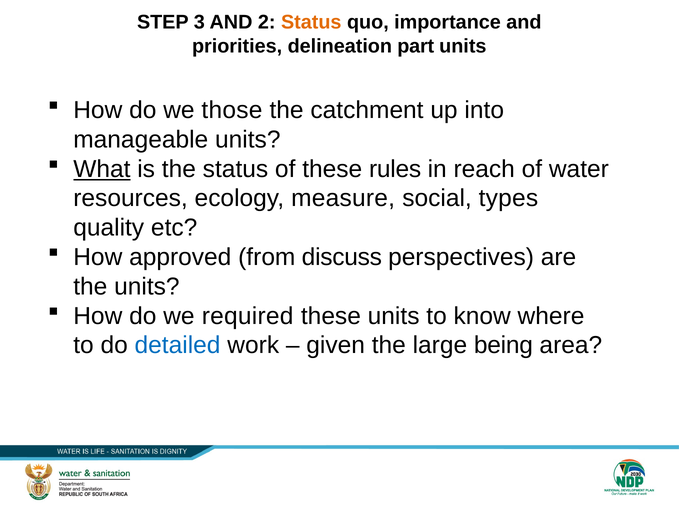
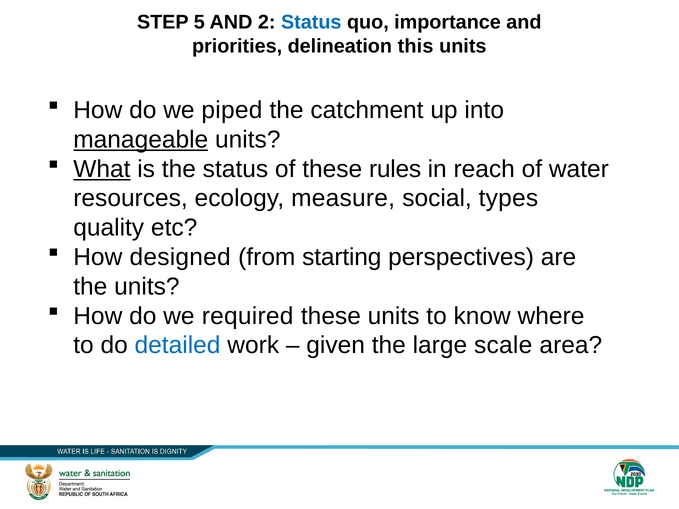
3: 3 -> 5 (199, 22)
Status colour: orange -> blue (311, 22)
part: part -> this (416, 46)
those: those -> piped (232, 110)
manageable underline: none -> present (141, 140)
approved: approved -> designed (180, 257)
discuss: discuss -> starting (342, 257)
being: being -> scale (503, 346)
